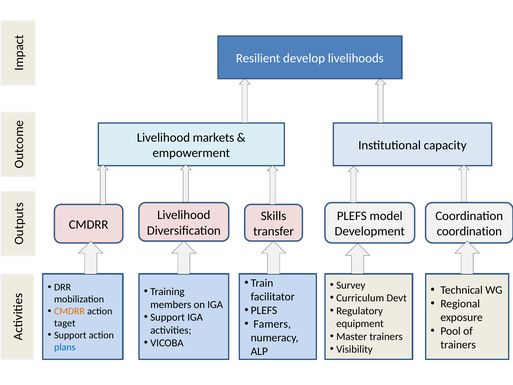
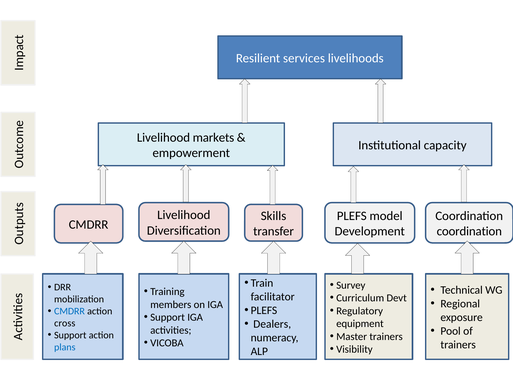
develop: develop -> services (304, 58)
CMDRR colour: orange -> blue (69, 311)
Famers: Famers -> Dealers (272, 324)
taget: taget -> cross (65, 323)
